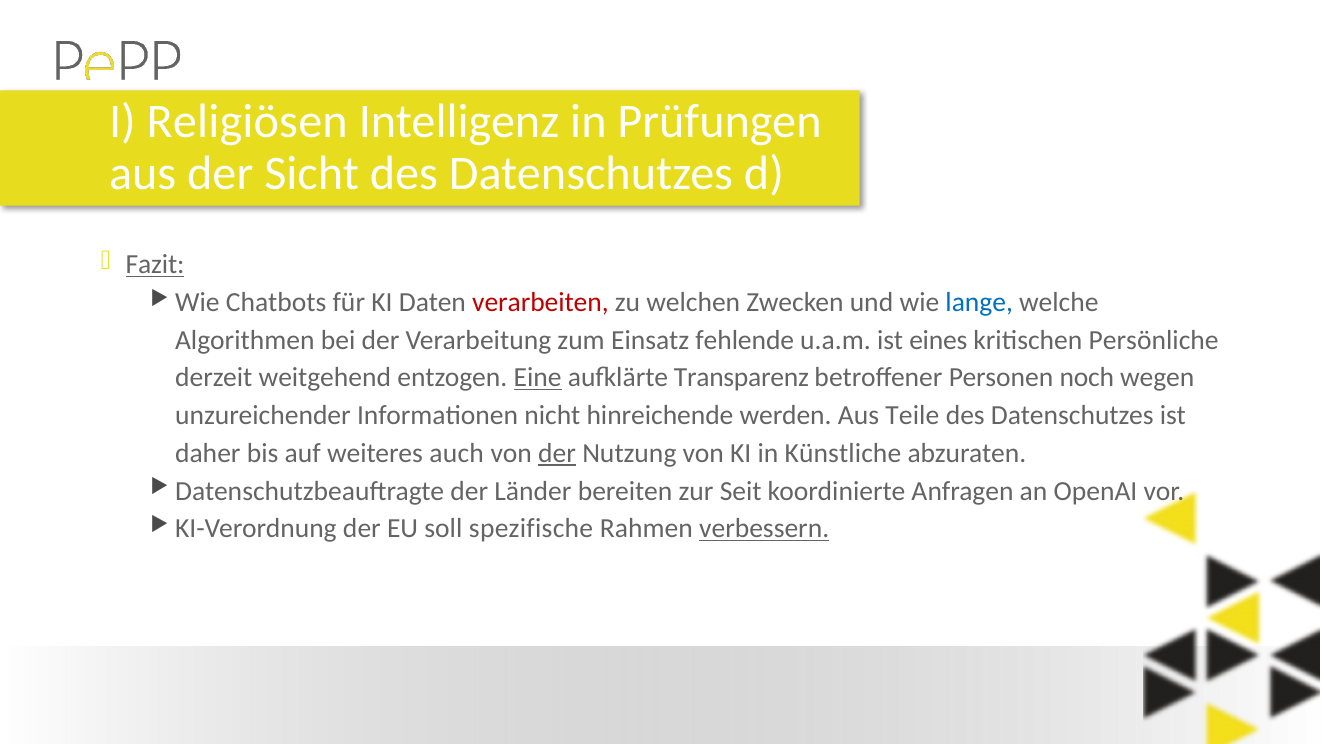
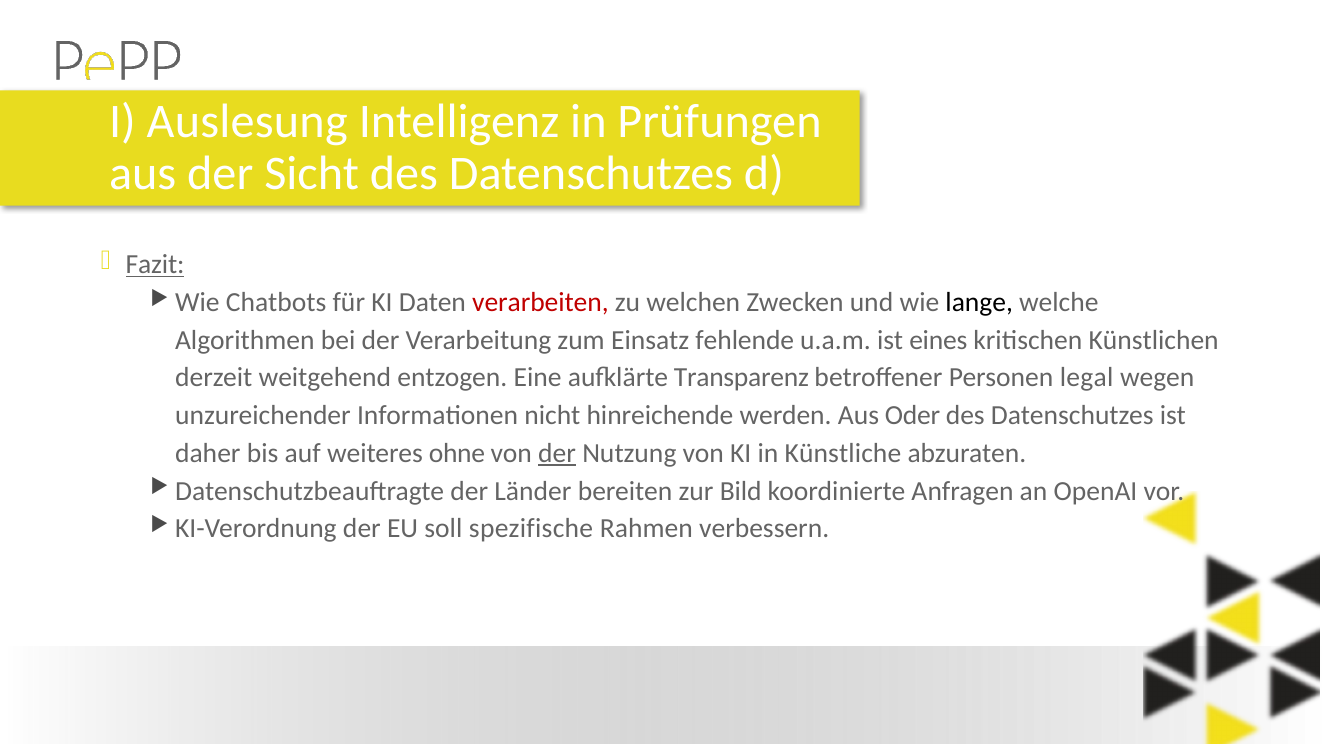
Religiösen: Religiösen -> Auslesung (247, 122)
lange colour: blue -> black (979, 302)
Persönliche: Persönliche -> Künstlichen (1154, 340)
Eine underline: present -> none (538, 378)
noch: noch -> legal (1087, 378)
Teile: Teile -> Oder (913, 415)
auch: auch -> ohne (457, 453)
Seit: Seit -> Bild (741, 491)
verbessern underline: present -> none (764, 528)
